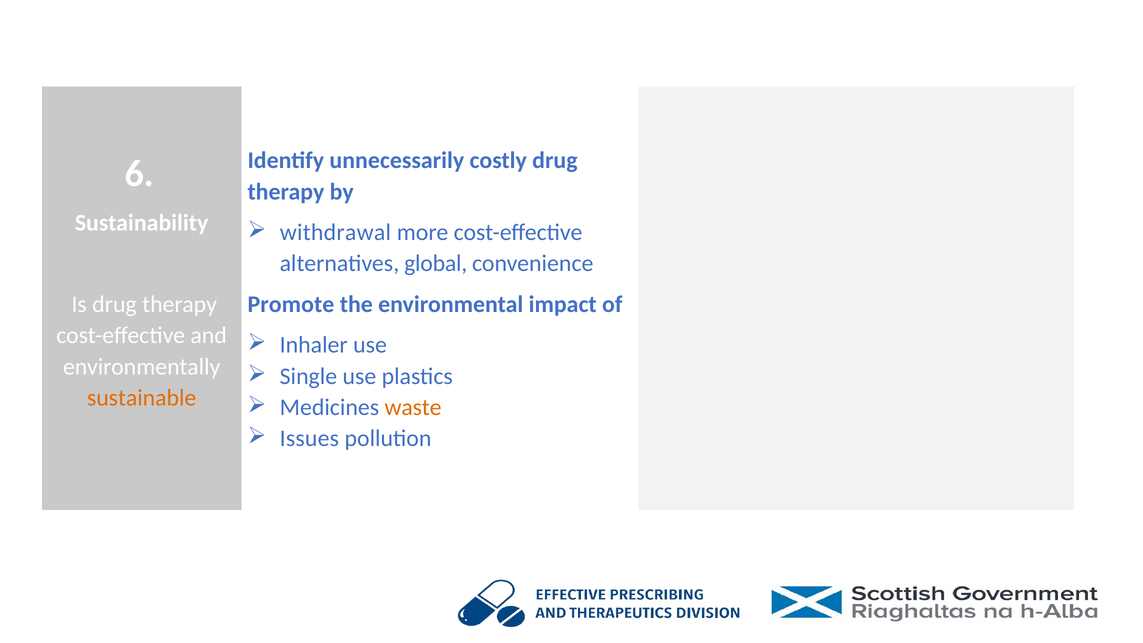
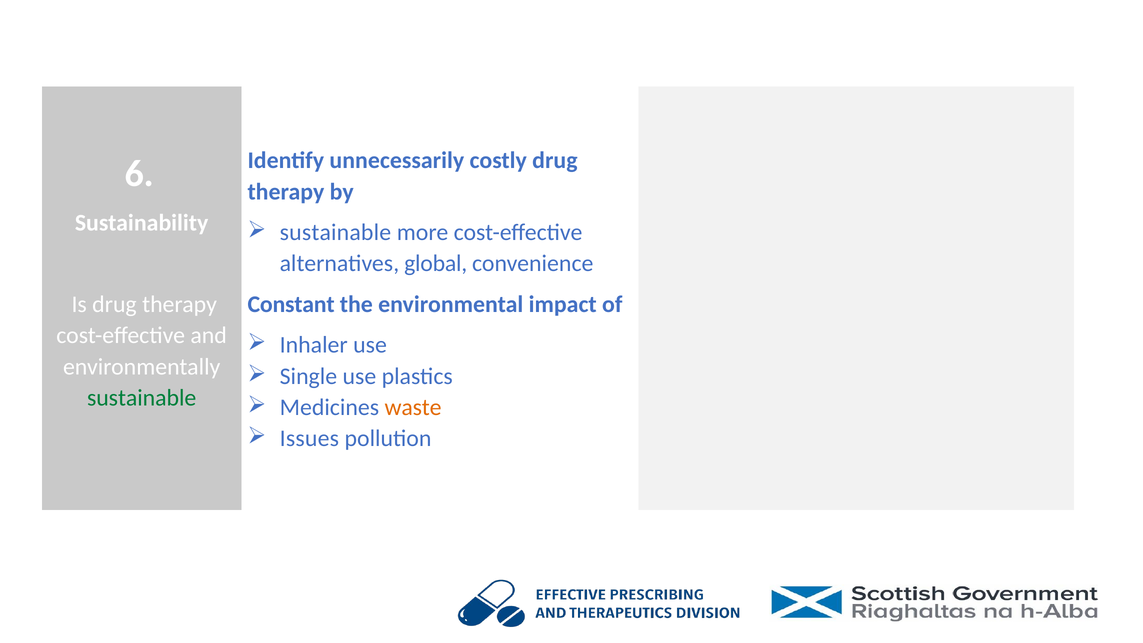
withdrawal: withdrawal -> sustainable (335, 232)
Promote: Promote -> Constant (291, 304)
sustainable colour: orange -> green (142, 398)
